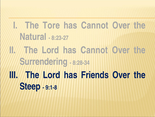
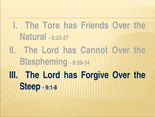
Cannot: Cannot -> Friends (95, 25)
Surrendering: Surrendering -> Blaspheming (44, 61)
Friends: Friends -> Forgive (95, 75)
